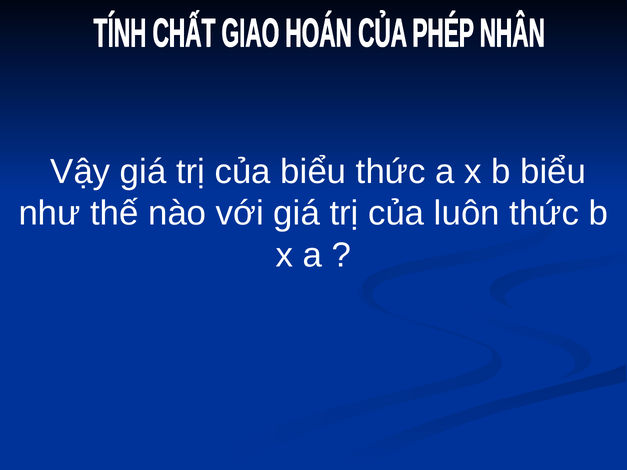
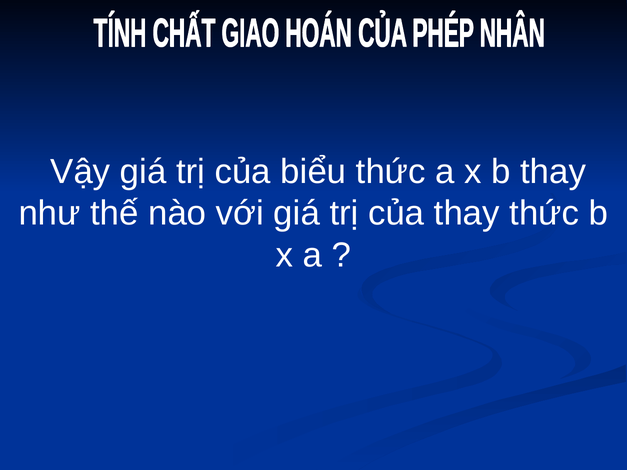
b biểu: biểu -> thay (553, 172)
của luôn: luôn -> thay (467, 213)
